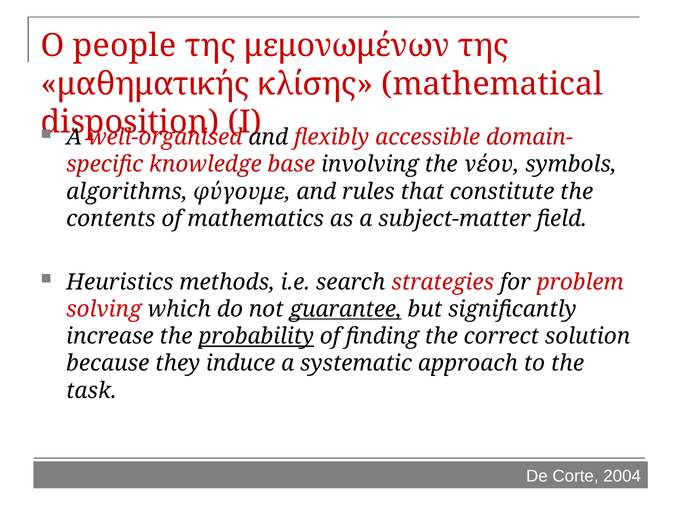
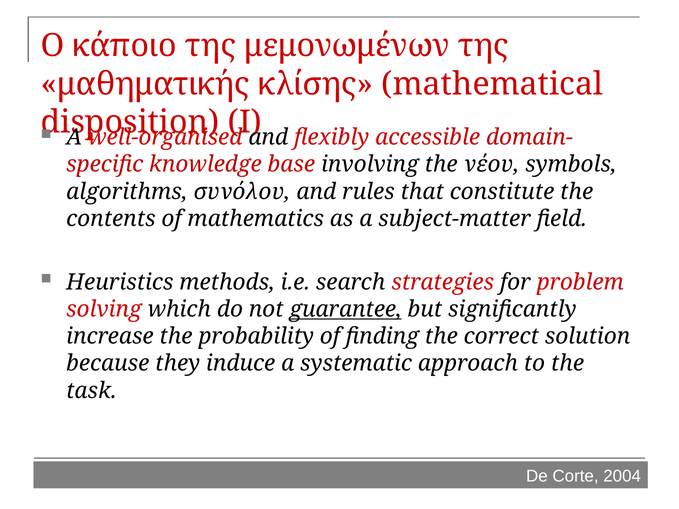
people: people -> κάποιο (125, 46)
φύγουμε: φύγουμε -> συνόλου (242, 192)
probability underline: present -> none (256, 337)
